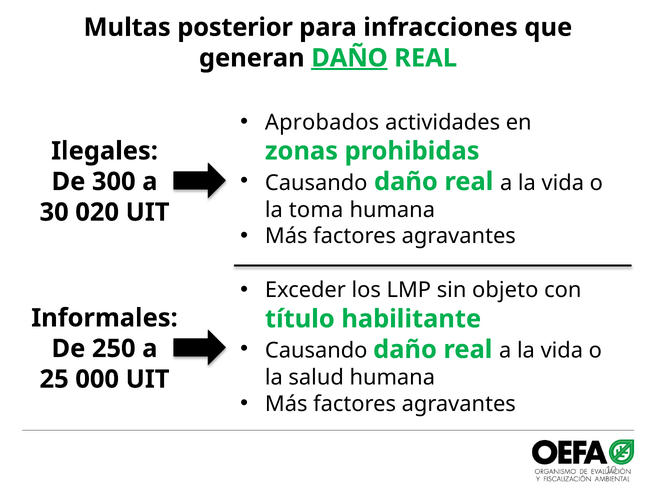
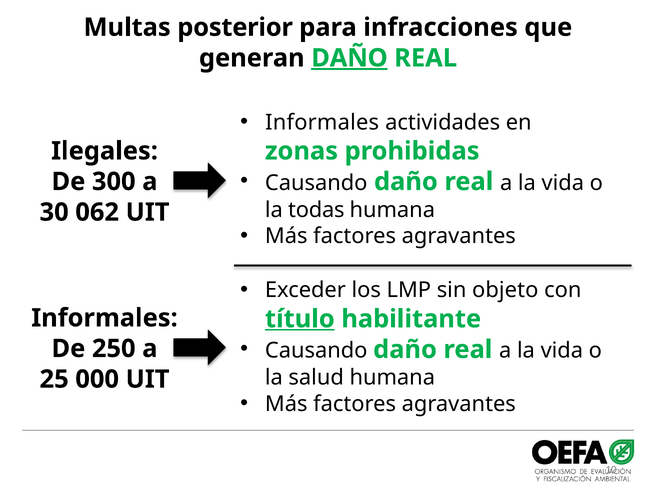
Aprobados: Aprobados -> Informales (322, 122)
toma: toma -> todas (316, 210)
020: 020 -> 062 (97, 212)
título underline: none -> present (300, 319)
